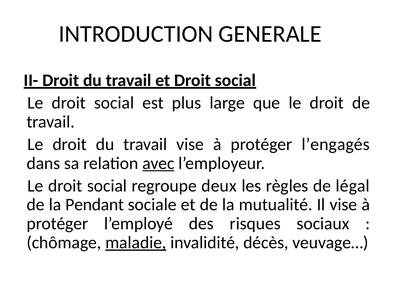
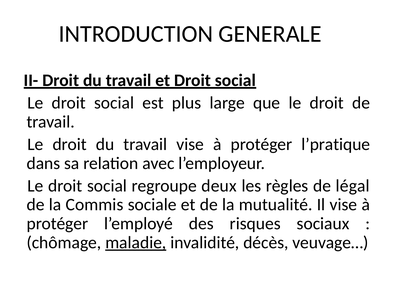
l’engagés: l’engagés -> l’pratique (336, 144)
avec underline: present -> none (158, 163)
Pendant: Pendant -> Commis (95, 204)
